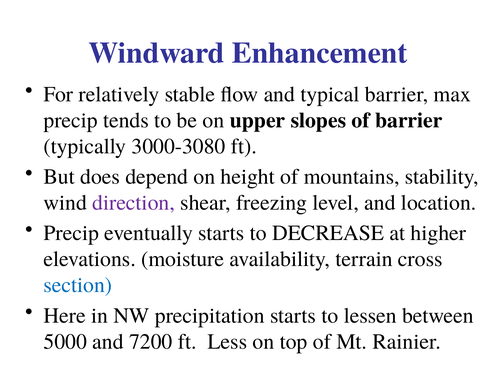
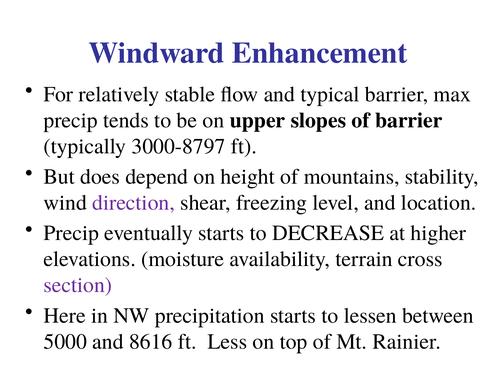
3000-3080: 3000-3080 -> 3000-8797 (179, 146)
section colour: blue -> purple (78, 285)
7200: 7200 -> 8616 (151, 342)
